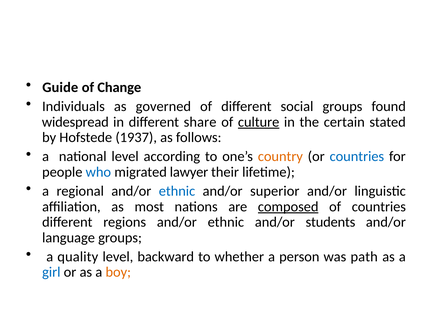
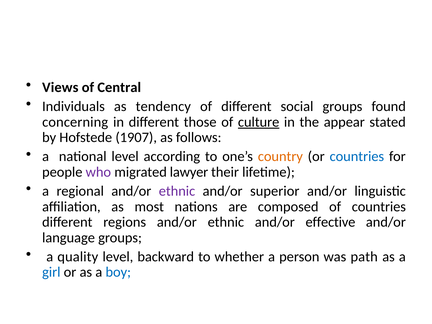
Guide: Guide -> Views (60, 87)
Change: Change -> Central (119, 87)
governed: governed -> tendency (163, 106)
widespread: widespread -> concerning (75, 122)
share: share -> those (200, 122)
certain: certain -> appear (344, 122)
1937: 1937 -> 1907 (136, 138)
who colour: blue -> purple (98, 172)
ethnic colour: blue -> purple (177, 191)
composed underline: present -> none (288, 207)
students: students -> effective (330, 222)
boy colour: orange -> blue (118, 272)
